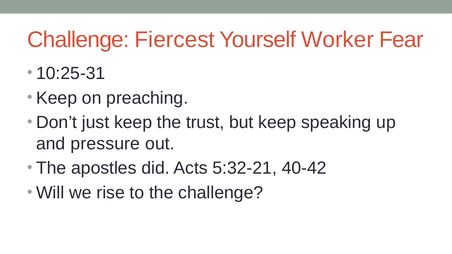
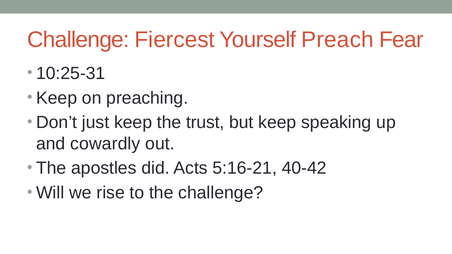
Worker: Worker -> Preach (337, 40)
pressure: pressure -> cowardly (105, 144)
5:32-21: 5:32-21 -> 5:16-21 (245, 168)
